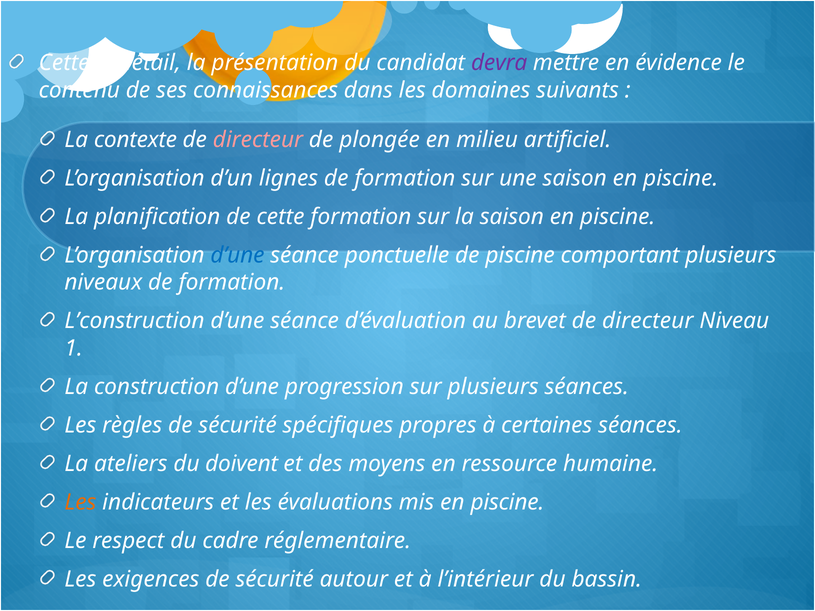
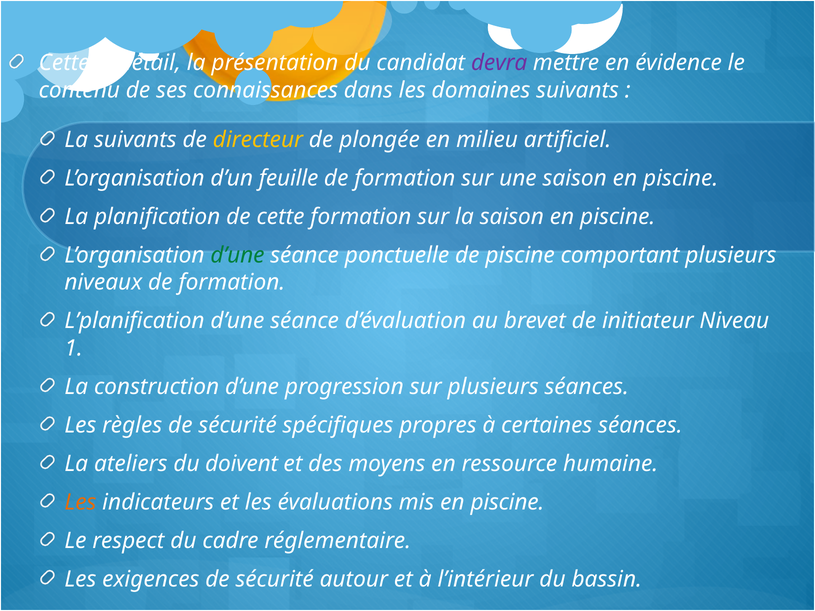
La contexte: contexte -> suivants (135, 140)
directeur colour: pink -> yellow (258, 140)
lignes: lignes -> feuille (289, 178)
d’une colour: blue -> green (237, 255)
L’construction: L’construction -> L’planification (135, 321)
brevet de directeur: directeur -> initiateur (648, 321)
